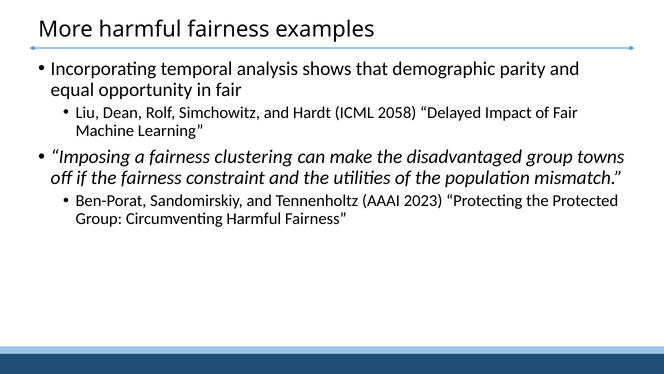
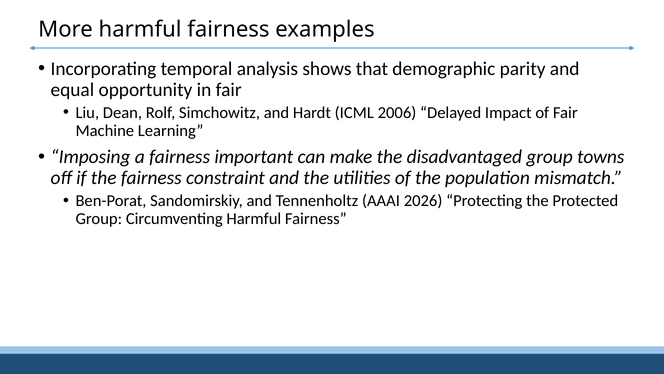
2058: 2058 -> 2006 (397, 112)
clustering: clustering -> important (254, 157)
2023: 2023 -> 2026 (423, 200)
